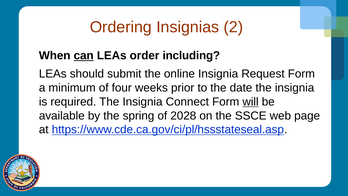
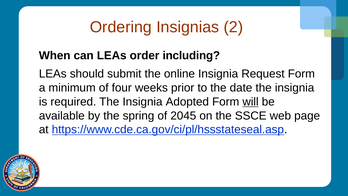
can underline: present -> none (84, 55)
Connect: Connect -> Adopted (187, 102)
2028: 2028 -> 2045 (183, 116)
